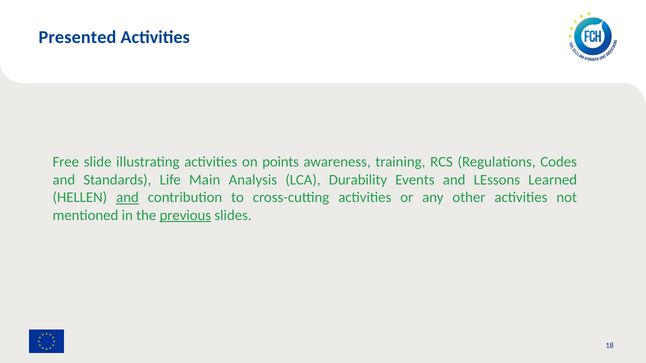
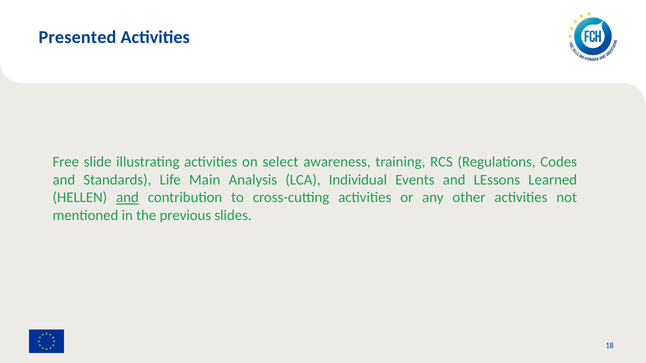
points: points -> select (281, 162)
Durability: Durability -> Individual (358, 180)
previous underline: present -> none (185, 216)
